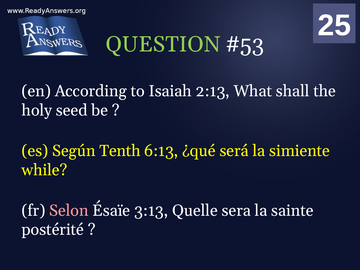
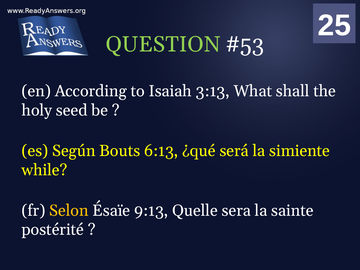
2:13: 2:13 -> 3:13 (213, 91)
Tenth: Tenth -> Bouts (120, 151)
Selon colour: pink -> yellow (69, 210)
3:13: 3:13 -> 9:13 (151, 210)
